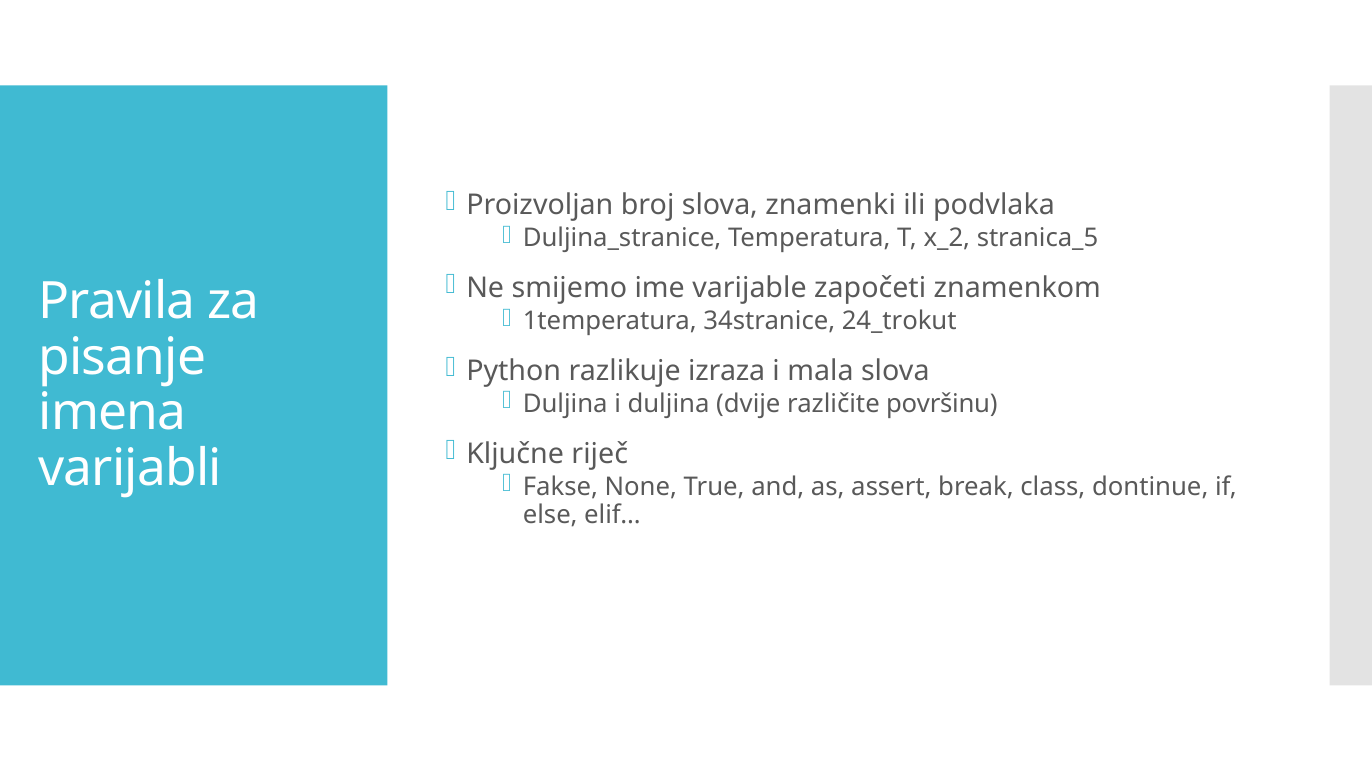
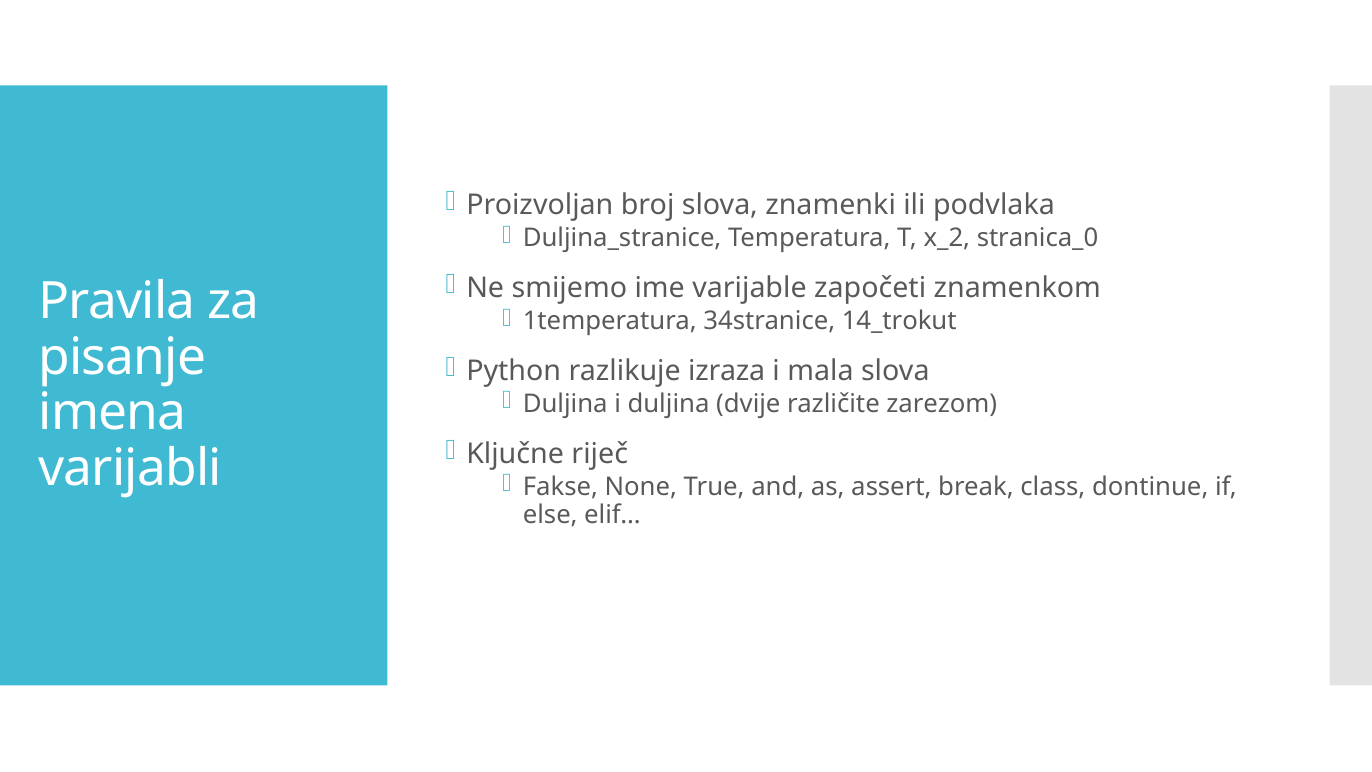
stranica_5: stranica_5 -> stranica_0 (1038, 238)
24_trokut: 24_trokut -> 14_trokut (899, 321)
površinu: površinu -> zarezom (942, 404)
